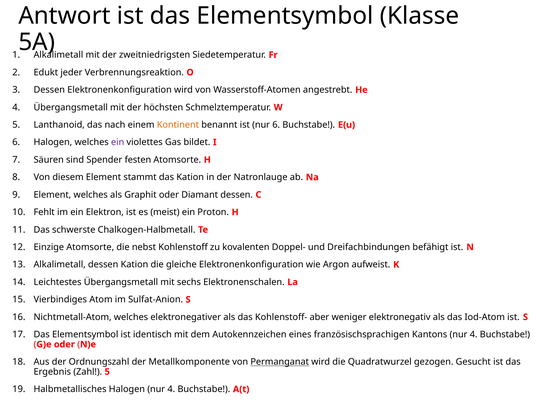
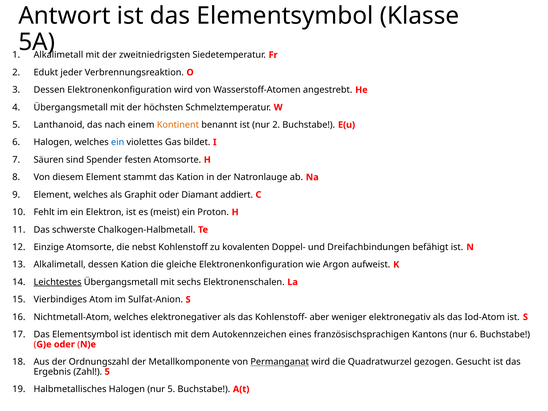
nur 6: 6 -> 2 (276, 125)
ein colour: purple -> blue (118, 142)
Diamant dessen: dessen -> addiert (237, 195)
Leichtestes underline: none -> present (58, 282)
Kantons nur 4: 4 -> 6 (474, 335)
Halogen nur 4: 4 -> 5 (171, 389)
